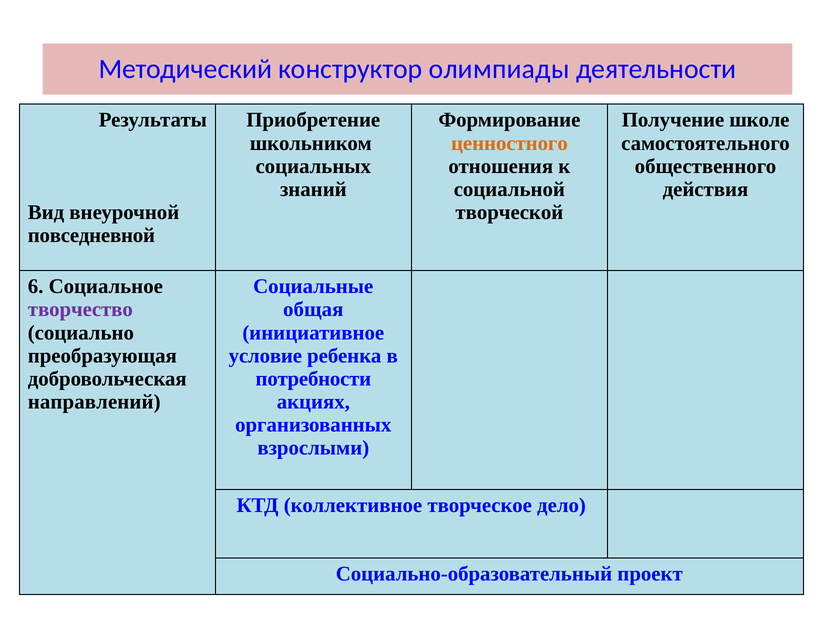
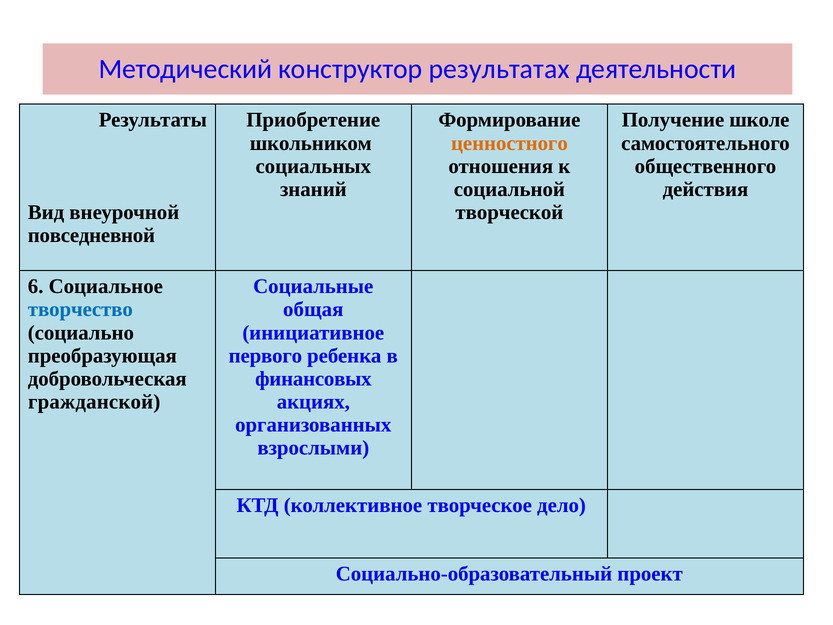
олимпиады: олимпиады -> результатах (499, 69)
творчество colour: purple -> blue (80, 309)
условие: условие -> первого (265, 356)
потребности: потребности -> финансовых (313, 379)
направлений: направлений -> гражданской (94, 402)
